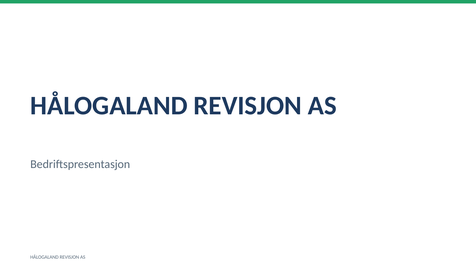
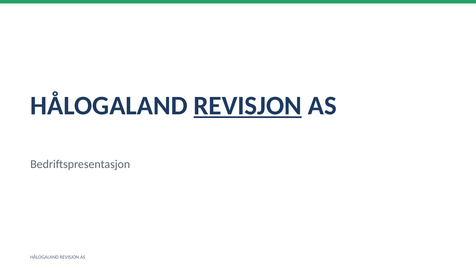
REVISJON underline: none -> present (248, 106)
